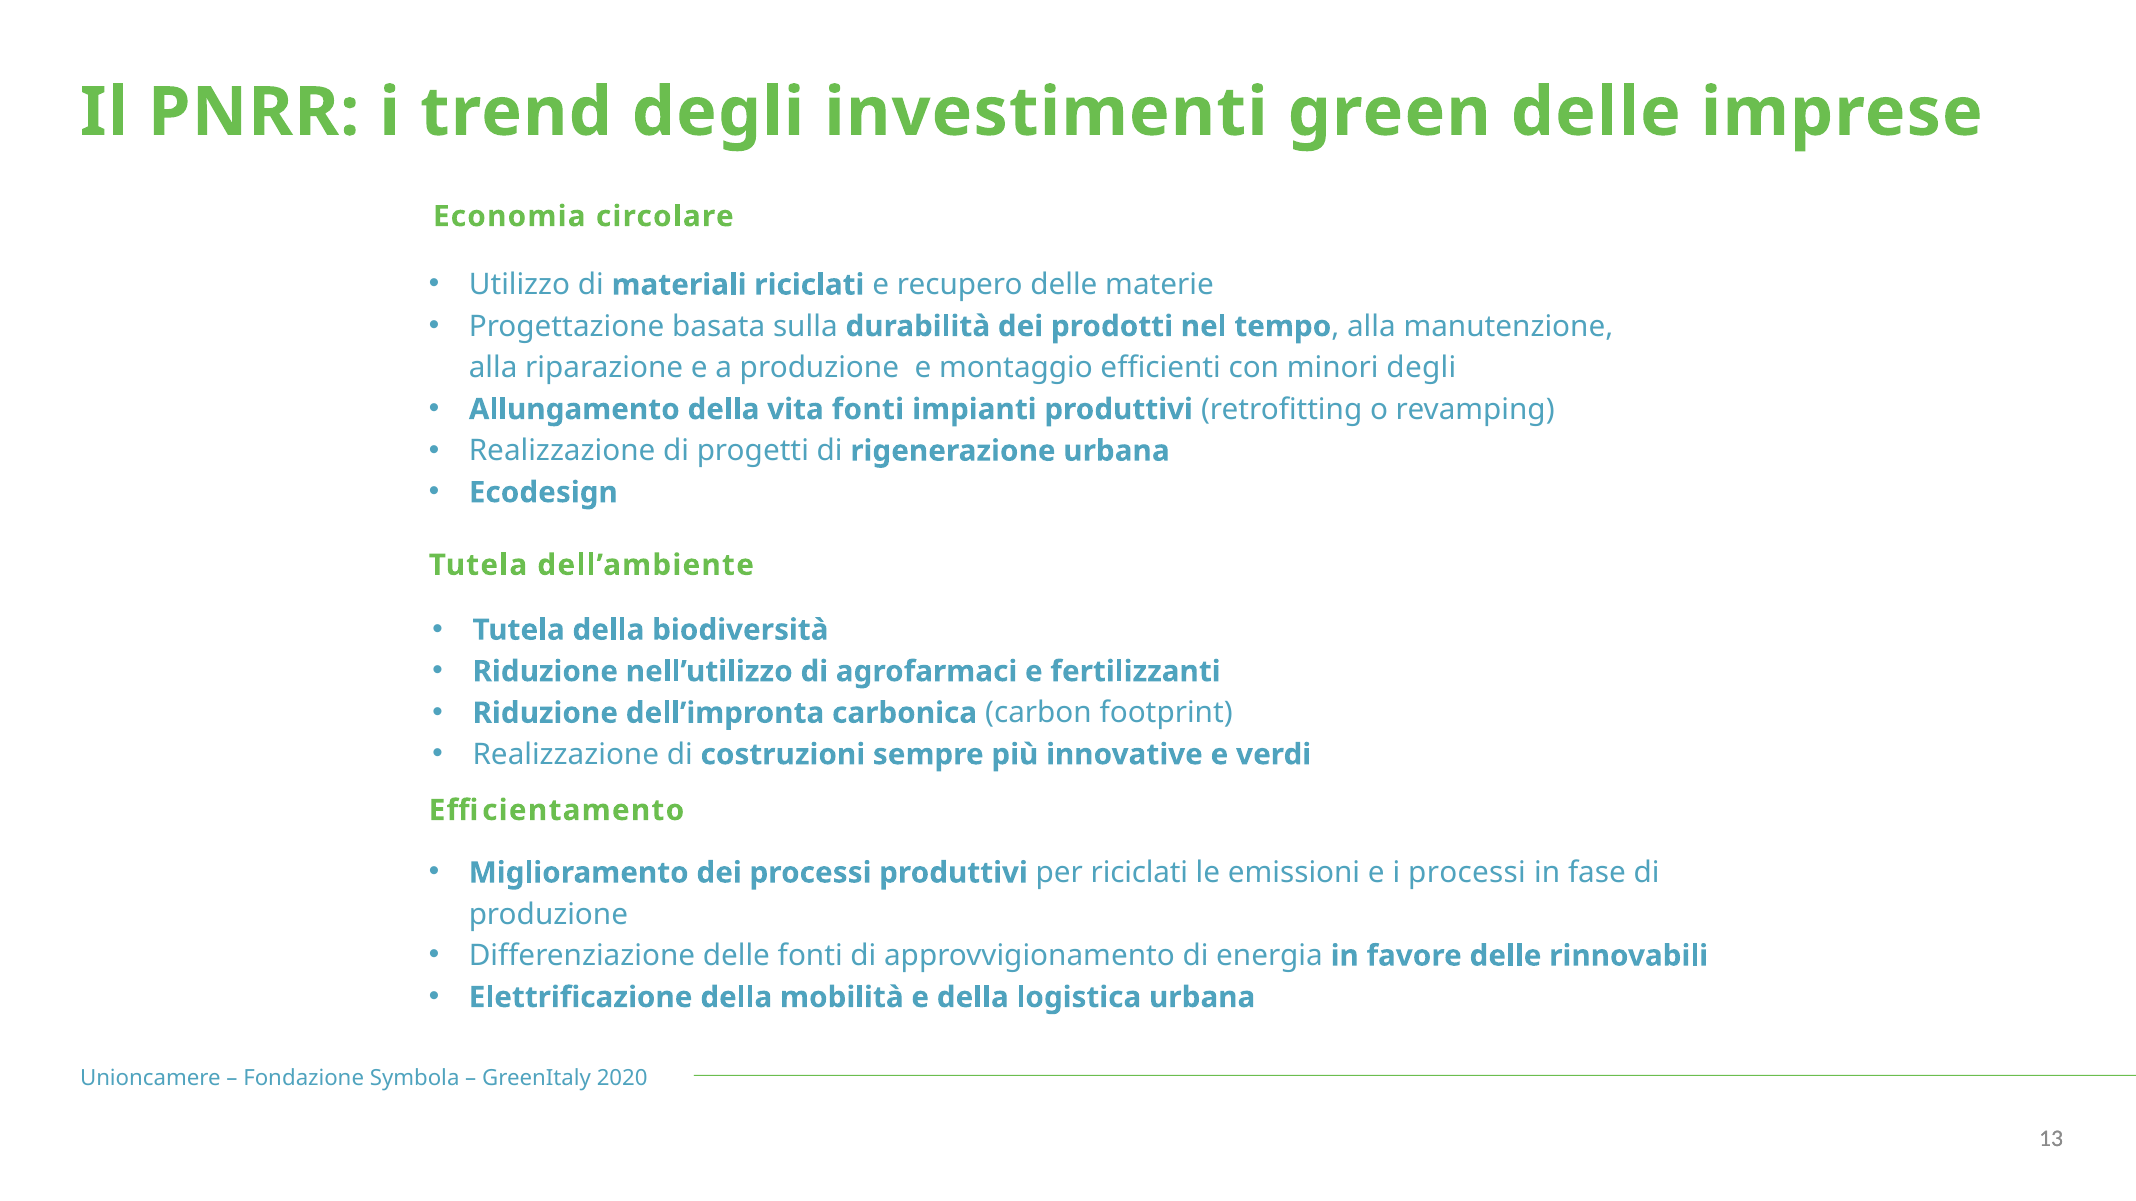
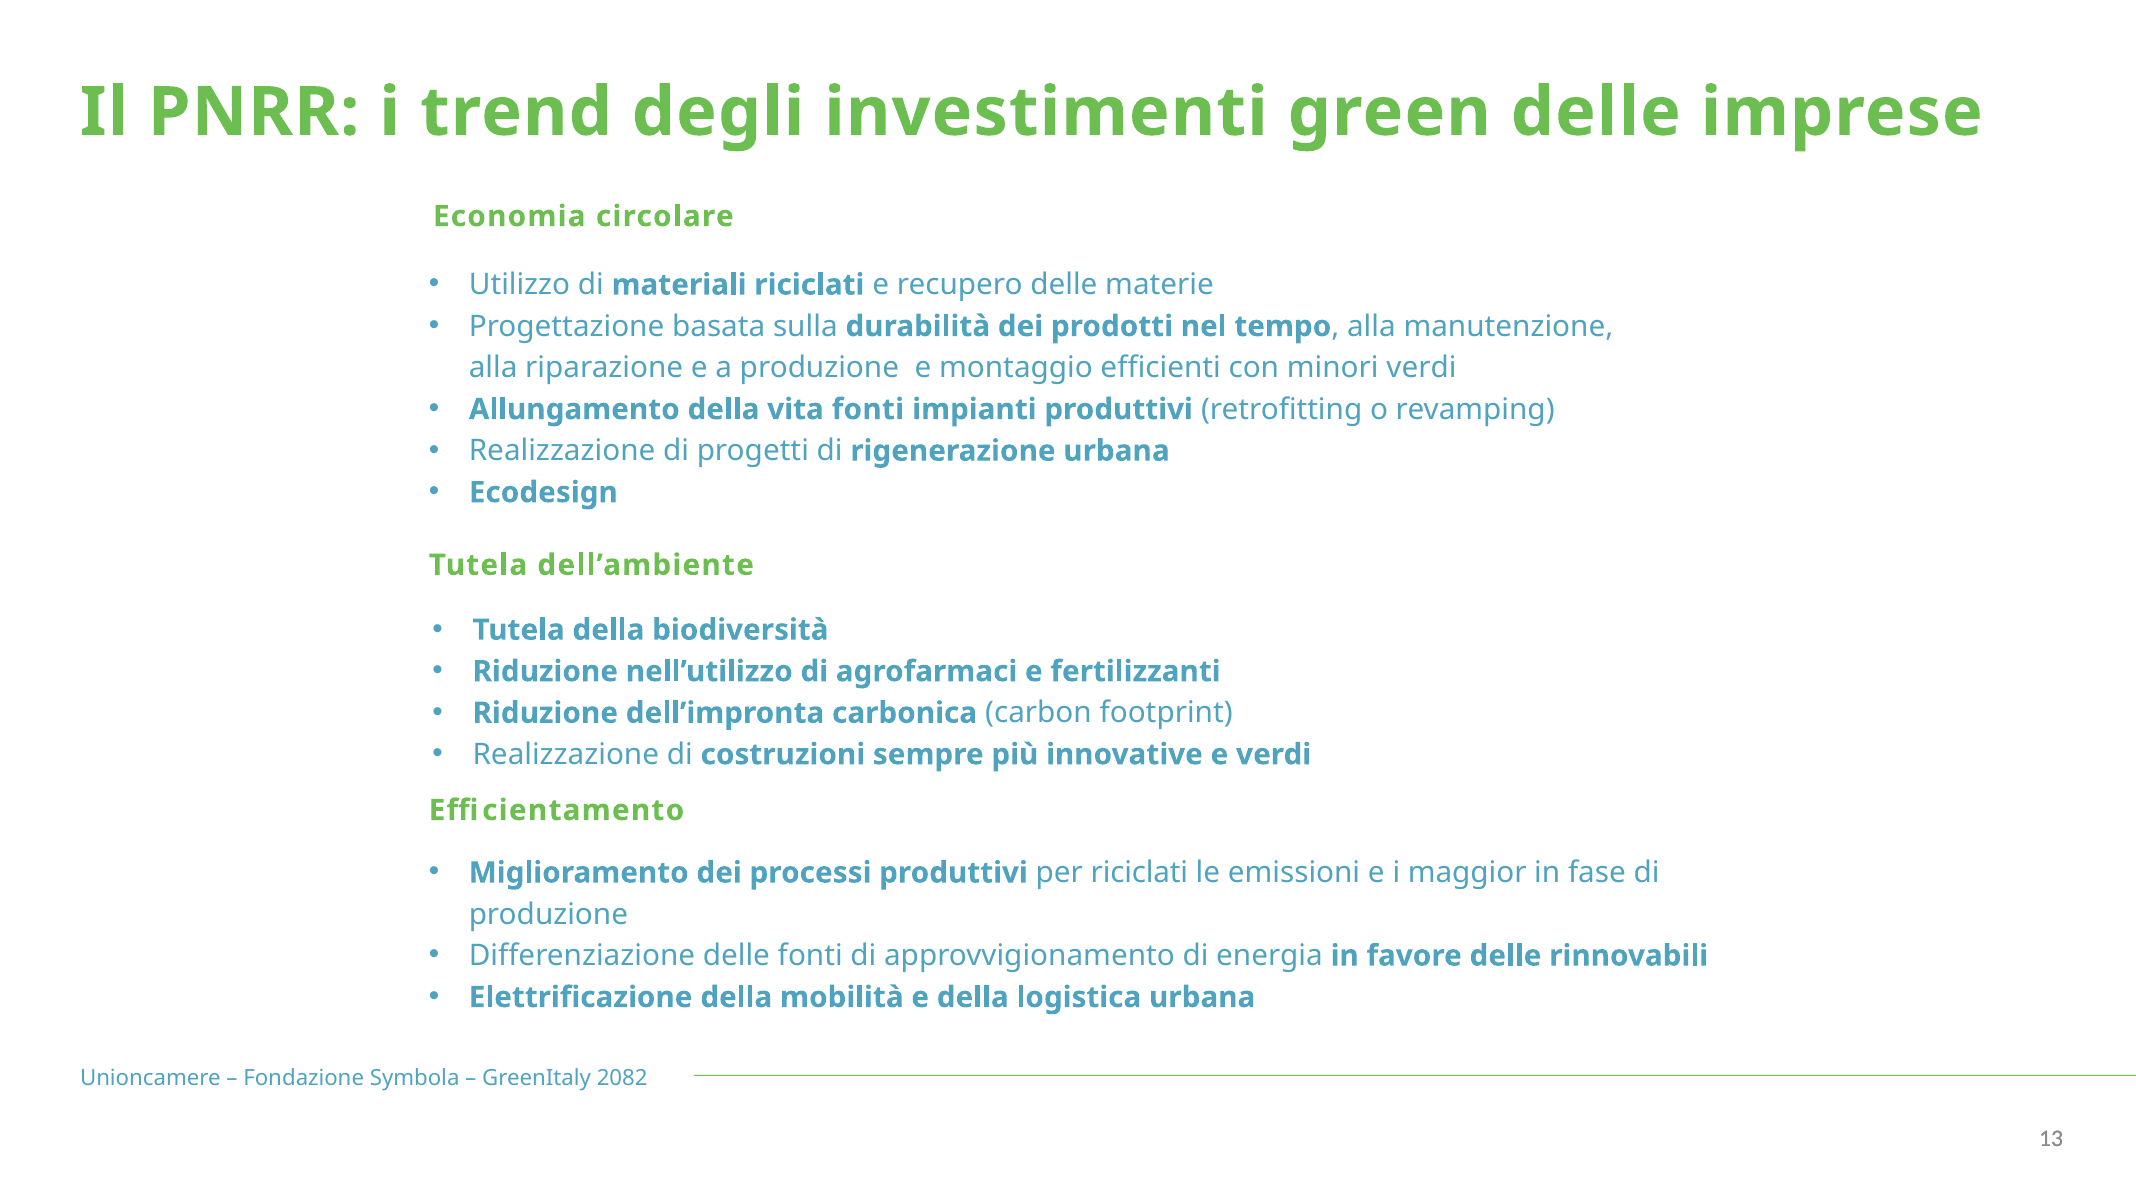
minori degli: degli -> verdi (1421, 368)
i processi: processi -> maggior (1467, 873)
2020: 2020 -> 2082 (622, 1078)
